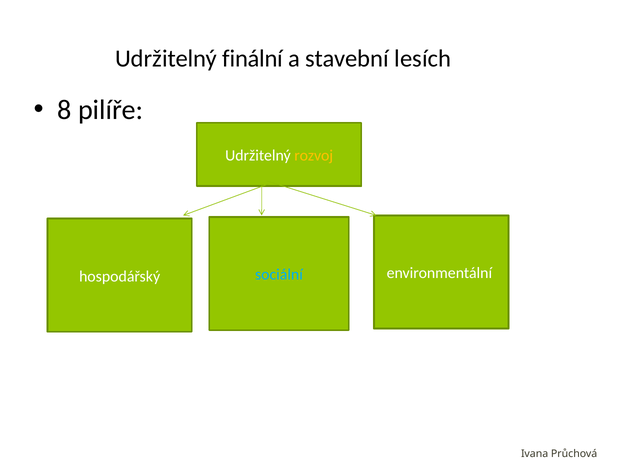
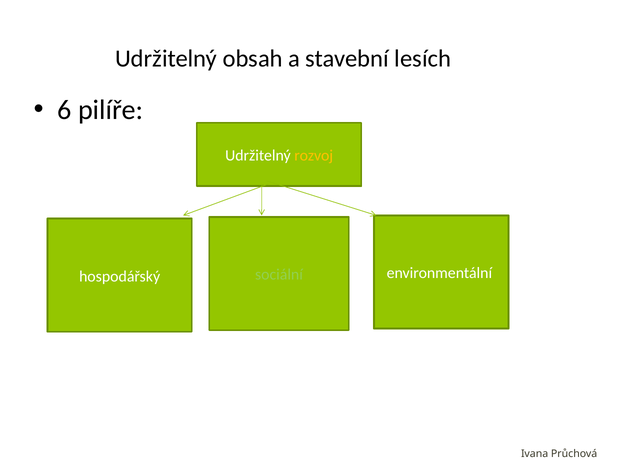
finální: finální -> obsah (253, 59)
8: 8 -> 6 (65, 110)
sociální colour: light blue -> light green (279, 275)
